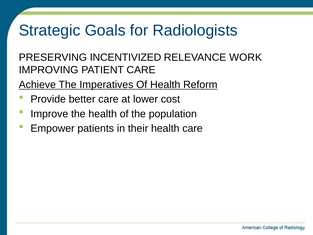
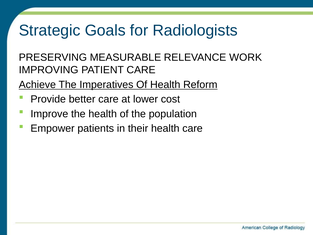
INCENTIVIZED: INCENTIVIZED -> MEASURABLE (126, 57)
